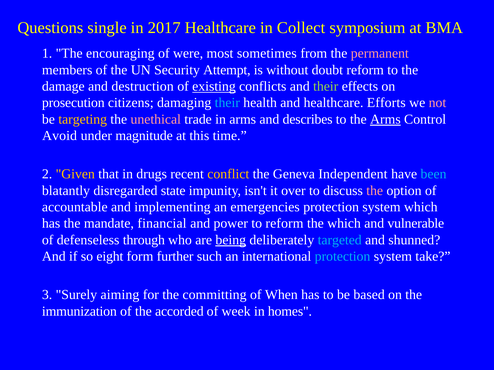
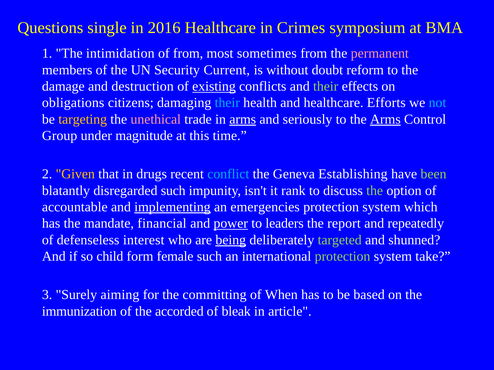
2017: 2017 -> 2016 (164, 28)
Collect: Collect -> Crimes (301, 28)
encouraging: encouraging -> intimidation (120, 54)
of were: were -> from (188, 54)
Attempt: Attempt -> Current (227, 70)
prosecution: prosecution -> obligations (73, 103)
not colour: pink -> light blue (437, 103)
arms underline: none -> present (243, 119)
describes: describes -> seriously (308, 119)
Avoid: Avoid -> Group (60, 136)
conflict colour: yellow -> light blue (228, 174)
Independent: Independent -> Establishing (353, 174)
been colour: light blue -> light green (434, 174)
disregarded state: state -> such (173, 191)
over: over -> rank (293, 191)
the colour: pink -> light green (375, 191)
implementing underline: none -> present (172, 207)
power underline: none -> present (231, 224)
to reform: reform -> leaders (285, 224)
the which: which -> report (344, 224)
vulnerable: vulnerable -> repeatedly (416, 224)
through: through -> interest (144, 240)
targeted colour: light blue -> light green (340, 240)
eight: eight -> child (110, 257)
further: further -> female (175, 257)
protection colour: light blue -> light green (343, 257)
week: week -> bleak (236, 312)
homes: homes -> article (290, 312)
